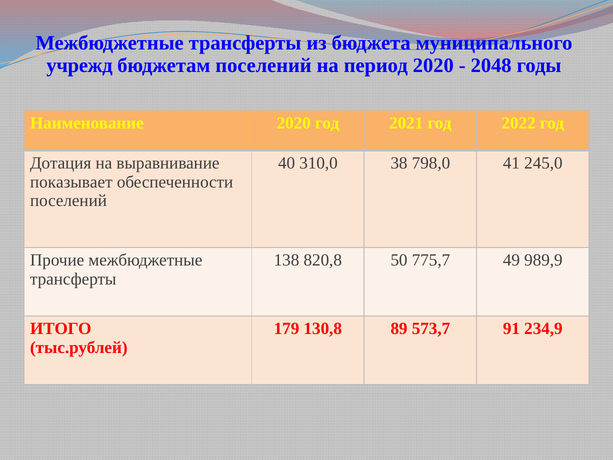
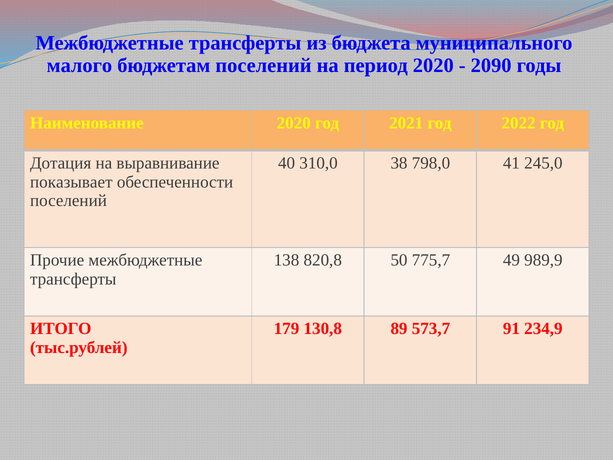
учрежд: учрежд -> малого (79, 65)
2048: 2048 -> 2090 (491, 65)
